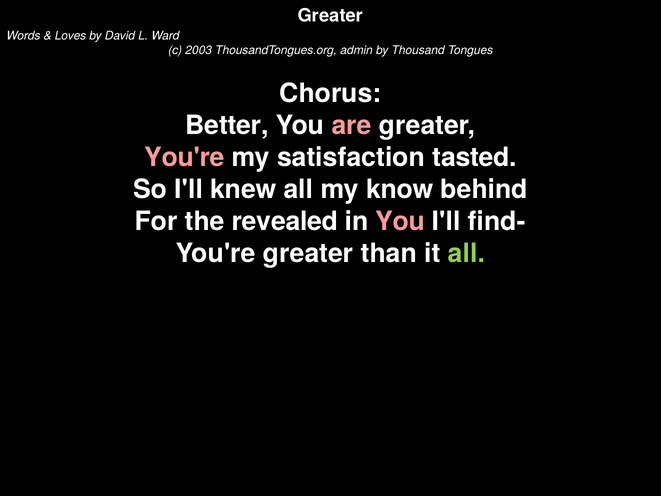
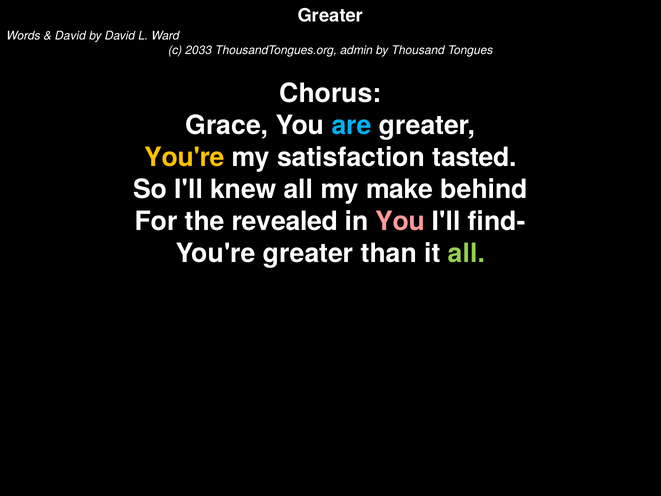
Loves: Loves -> David (70, 36)
2003: 2003 -> 2033 (199, 50)
Better: Better -> Grace (227, 125)
are colour: pink -> light blue (352, 125)
You're colour: pink -> yellow (184, 157)
know: know -> make (400, 189)
